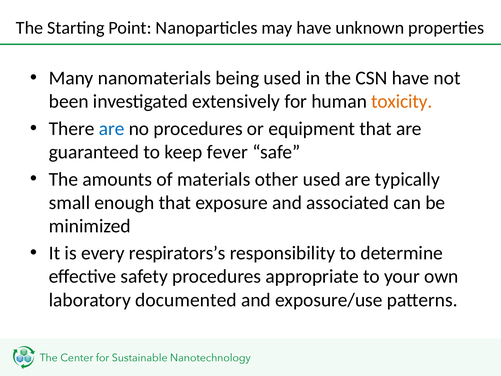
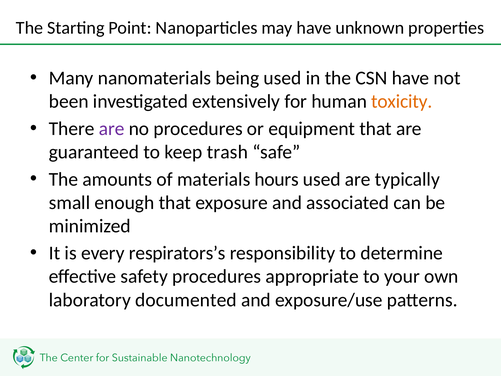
are colour: blue -> purple (112, 129)
fever: fever -> trash (227, 152)
other: other -> hours (277, 179)
